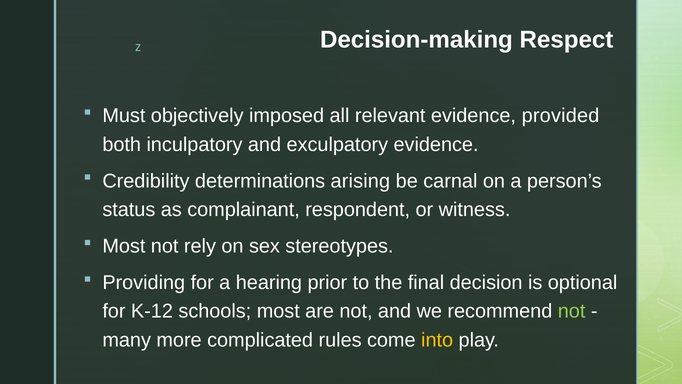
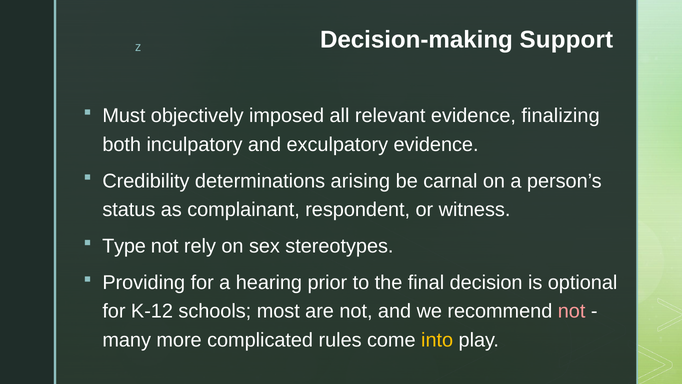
Respect: Respect -> Support (566, 40)
provided: provided -> finalizing (561, 116)
Most: Most -> Type (124, 246)
not colour: light green -> pink (572, 311)
